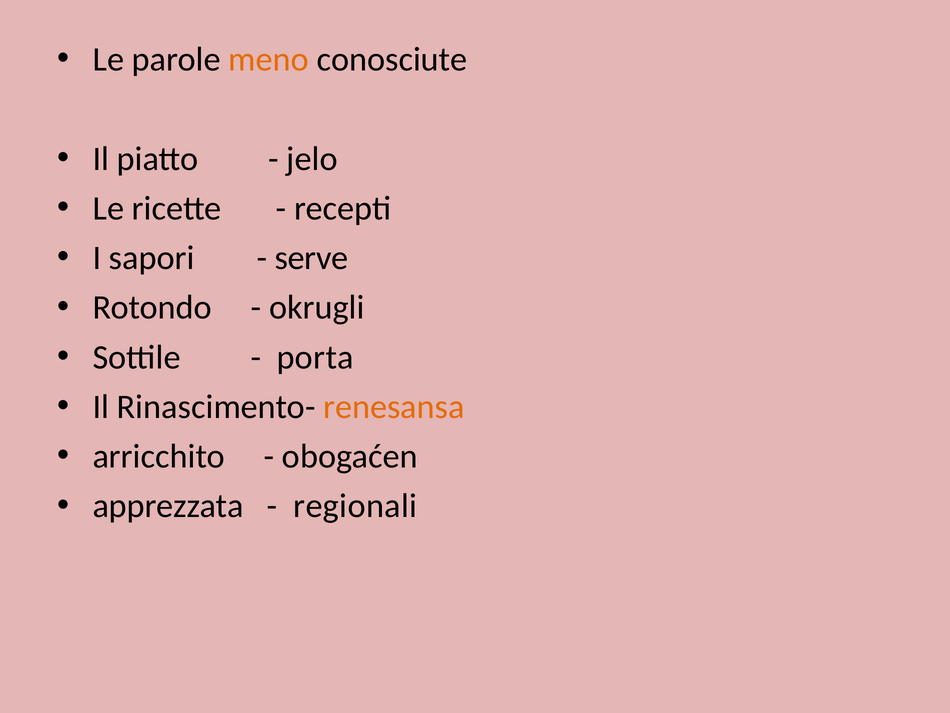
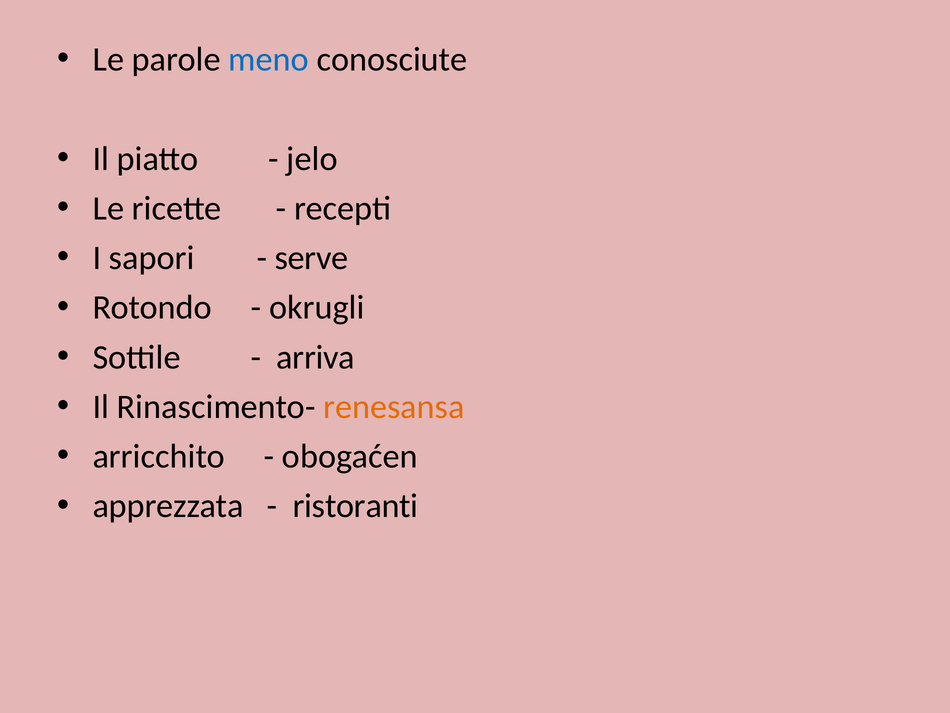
meno colour: orange -> blue (269, 59)
porta: porta -> arriva (316, 357)
regionali: regionali -> ristoranti (356, 506)
